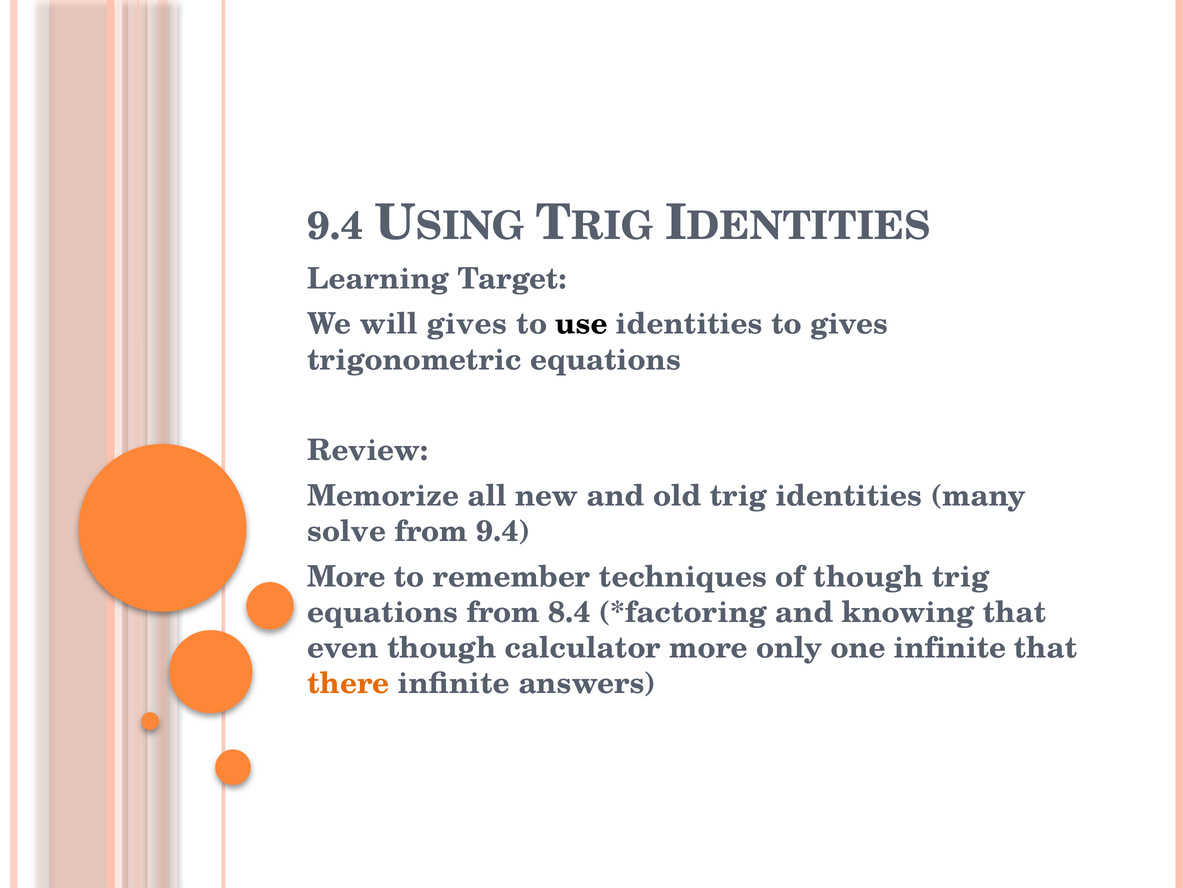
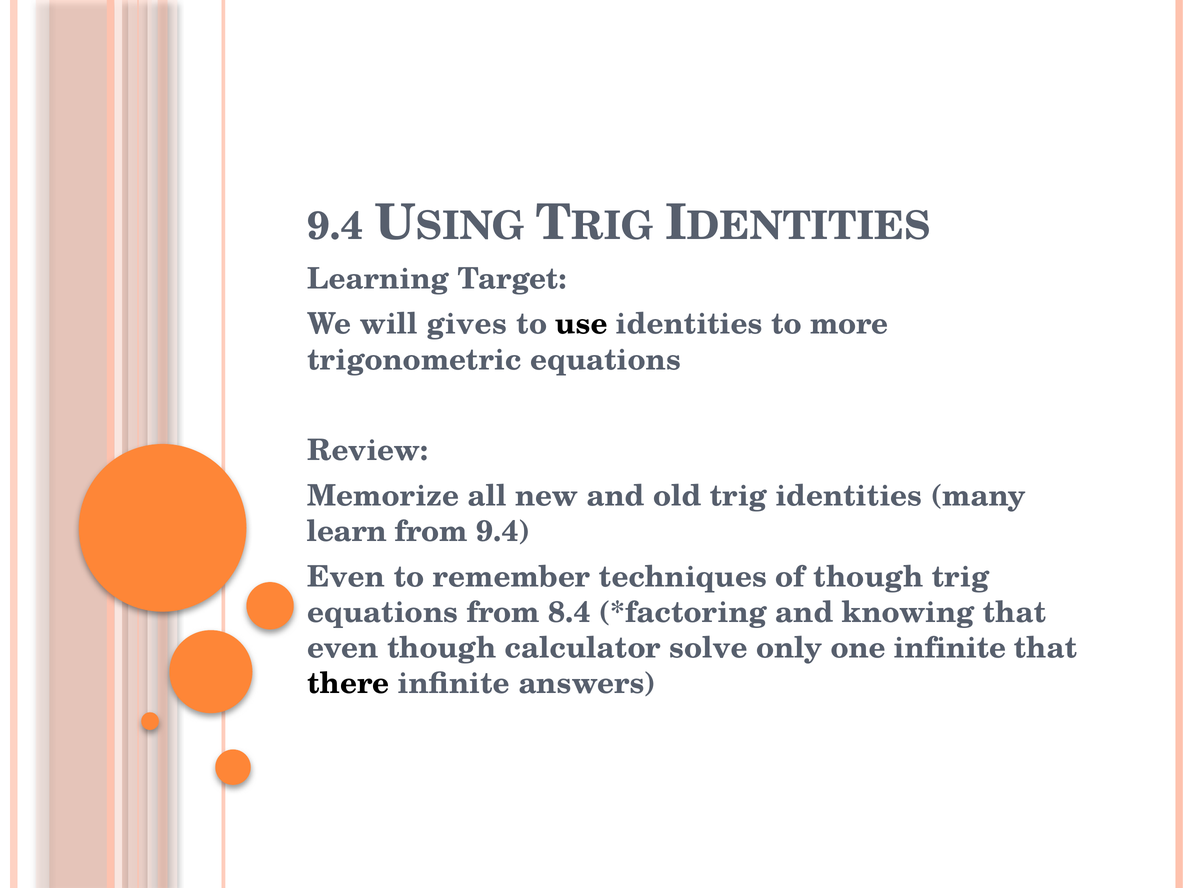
to gives: gives -> more (849, 324)
solve: solve -> learn (347, 531)
More: More -> Even (346, 576)
calculator more: more -> solve (708, 647)
there colour: orange -> black (348, 683)
